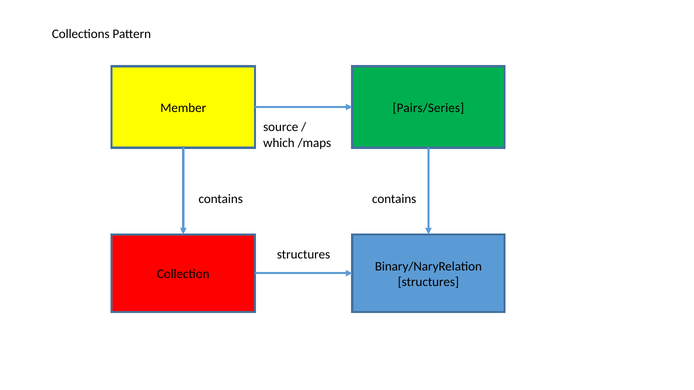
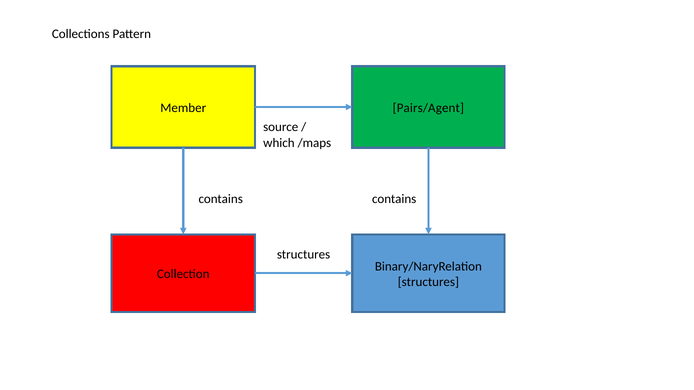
Pairs/Series: Pairs/Series -> Pairs/Agent (428, 108)
